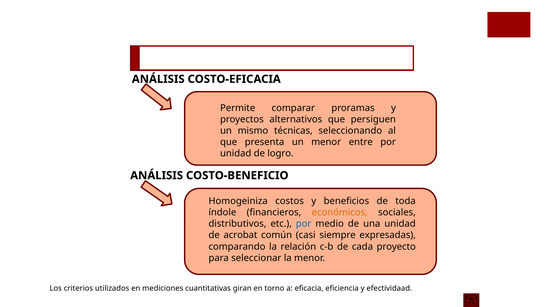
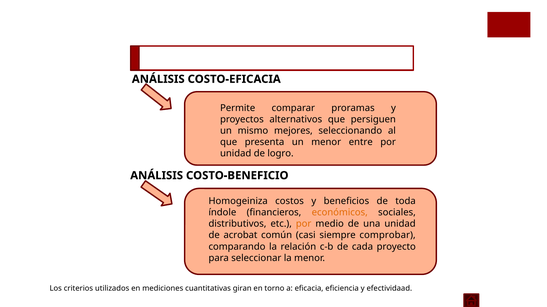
técnicas: técnicas -> mejores (293, 131)
por colour: blue -> orange (304, 224)
expresadas: expresadas -> comprobar (388, 236)
